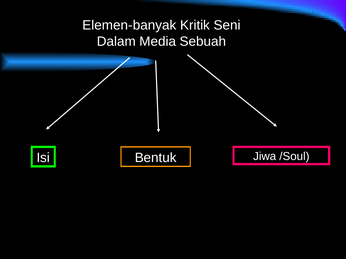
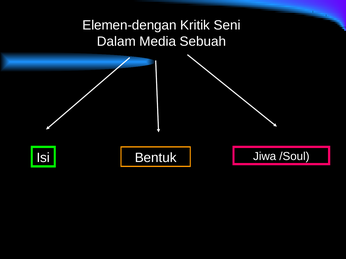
Elemen-banyak: Elemen-banyak -> Elemen-dengan (129, 25)
